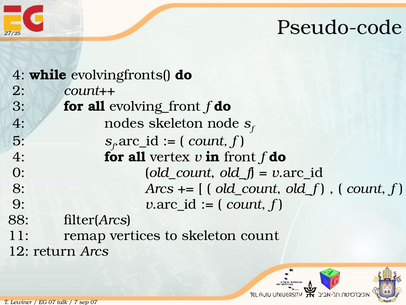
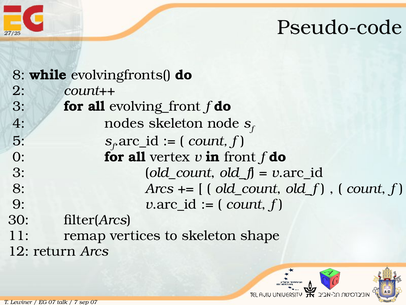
4: 4 -> 8 (19, 75)
4: 4 -> 0 (19, 157)
0: 0 -> 3 (19, 173)
88: 88 -> 30 (19, 220)
skeleton count: count -> shape (260, 235)
